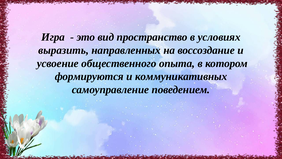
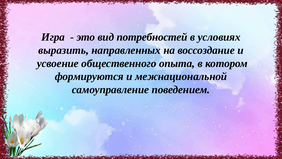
пространство: пространство -> потребностей (152, 37)
коммуникативных: коммуникативных -> межнациональной (181, 76)
